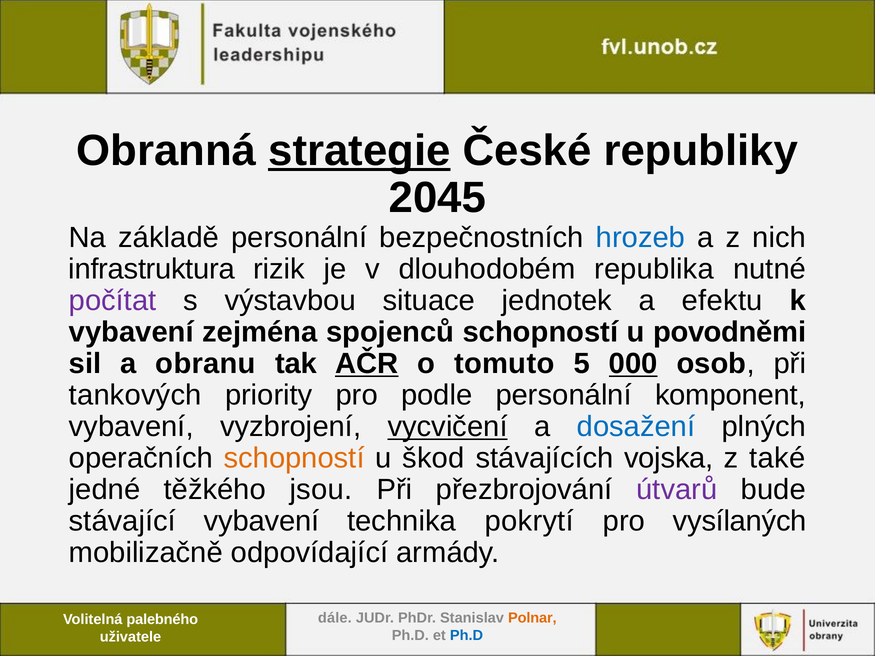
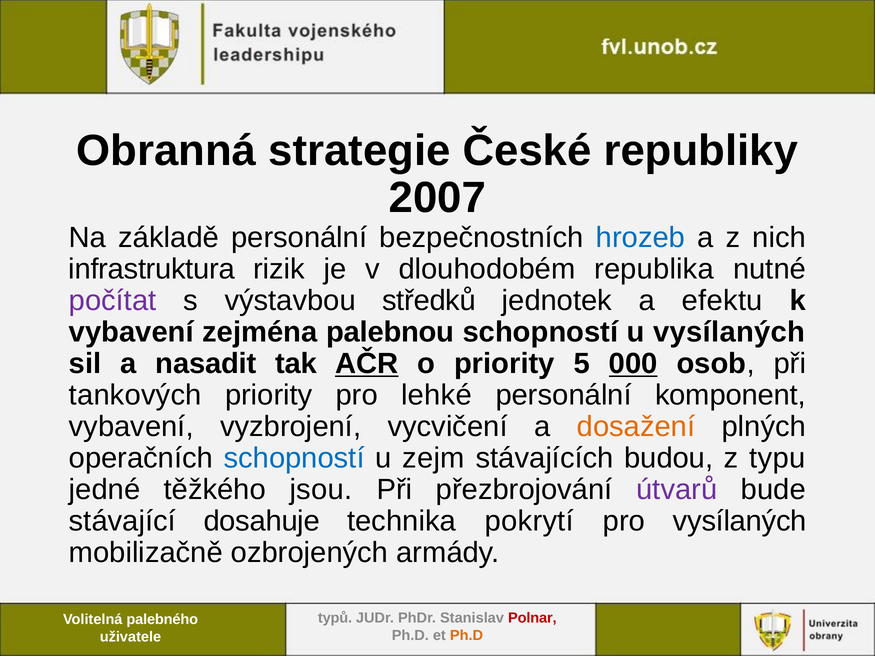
strategie underline: present -> none (359, 151)
2045: 2045 -> 2007 (437, 198)
situace: situace -> středků (429, 301)
spojenců: spojenců -> palebnou (390, 332)
u povodněmi: povodněmi -> vysílaných (729, 332)
obranu: obranu -> nasadit (206, 364)
o tomuto: tomuto -> priority (504, 364)
podle: podle -> lehké (437, 395)
vycvičení underline: present -> none (448, 427)
dosažení colour: blue -> orange (636, 427)
schopností colour: orange -> blue (294, 458)
škod: škod -> zejm (433, 458)
vojska: vojska -> budou (669, 458)
také: také -> typu (777, 458)
stávající vybavení: vybavení -> dosahuje (262, 521)
odpovídající: odpovídající -> ozbrojených (310, 553)
dále: dále -> typů (335, 618)
Polnar colour: orange -> red (532, 618)
Ph.D colour: blue -> orange (467, 635)
